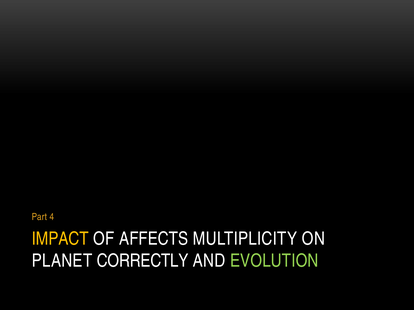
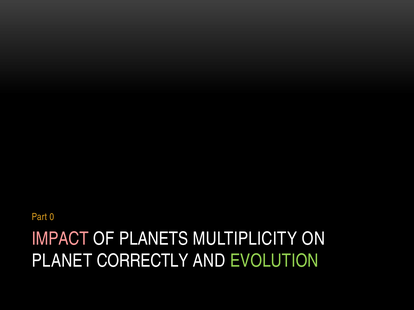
4: 4 -> 0 (52, 217)
IMPACT colour: yellow -> pink (60, 239)
AFFECTS: AFFECTS -> PLANETS (154, 239)
